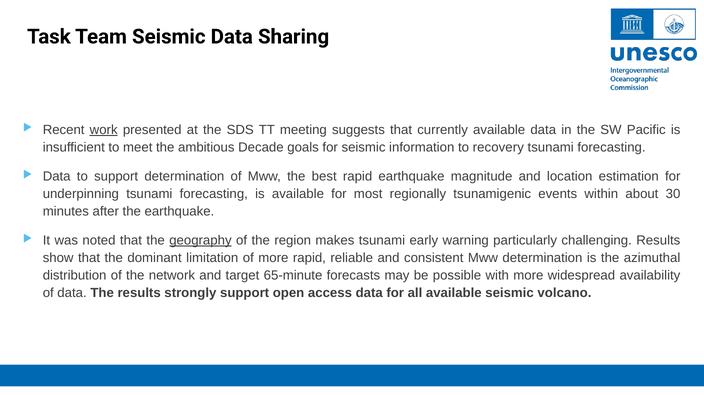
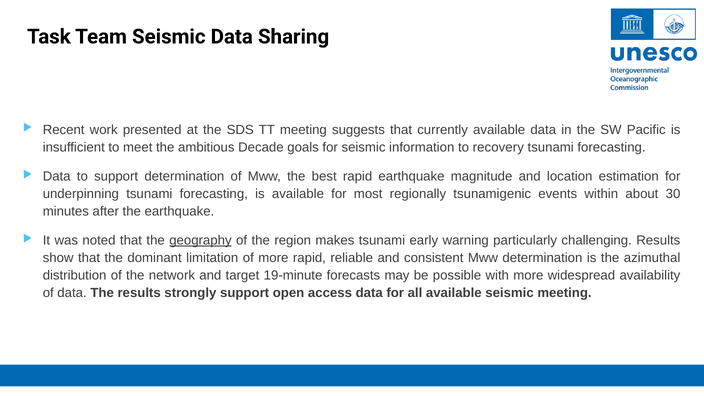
work underline: present -> none (104, 130)
65-minute: 65-minute -> 19-minute (293, 275)
seismic volcano: volcano -> meeting (564, 293)
